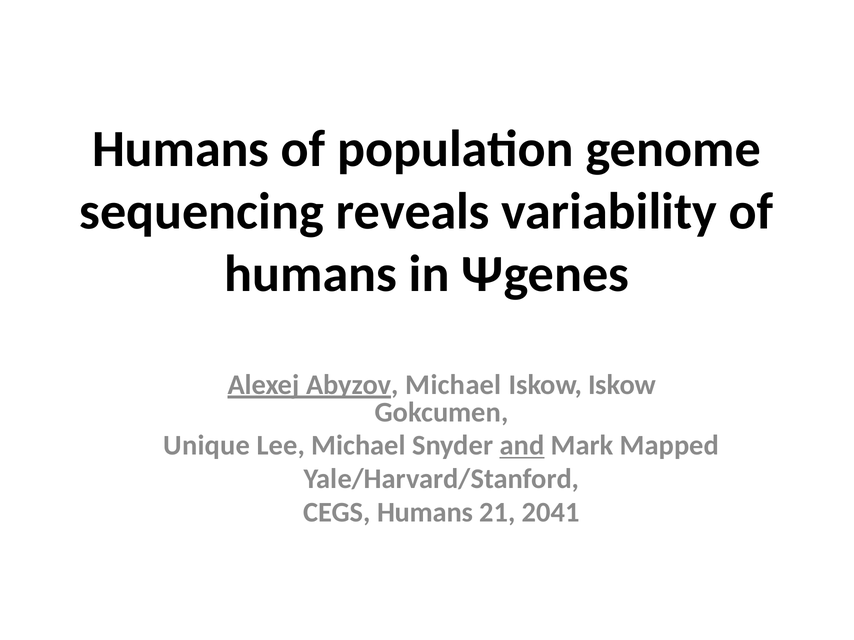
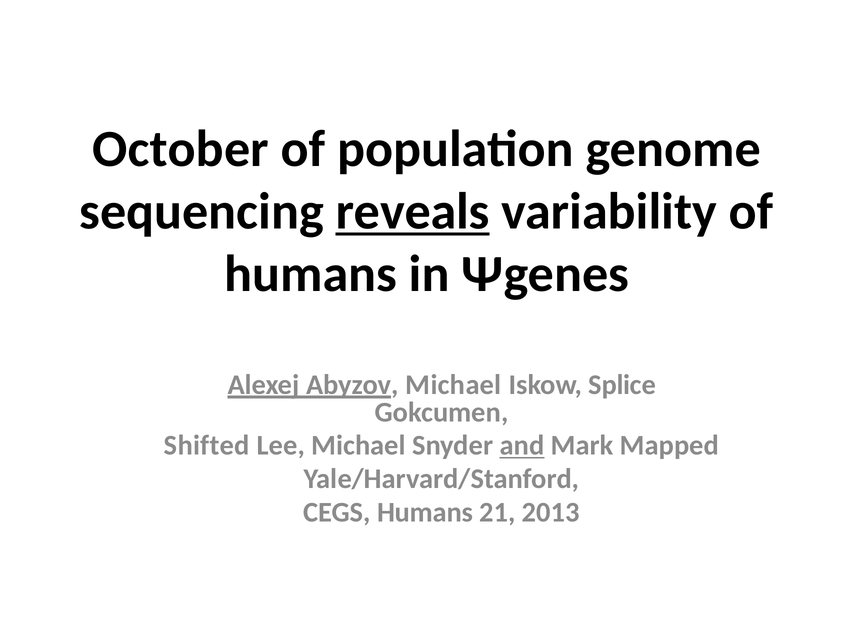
Humans: Humans -> October (181, 149)
reveals underline: none -> present (413, 212)
Iskow Iskow: Iskow -> Splice (622, 385)
Unique: Unique -> Shifted (207, 446)
2041: 2041 -> 2013 (551, 513)
